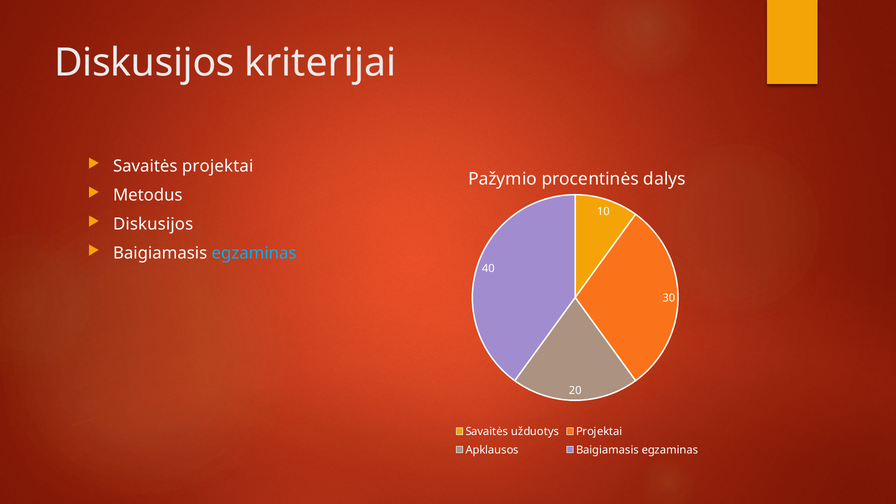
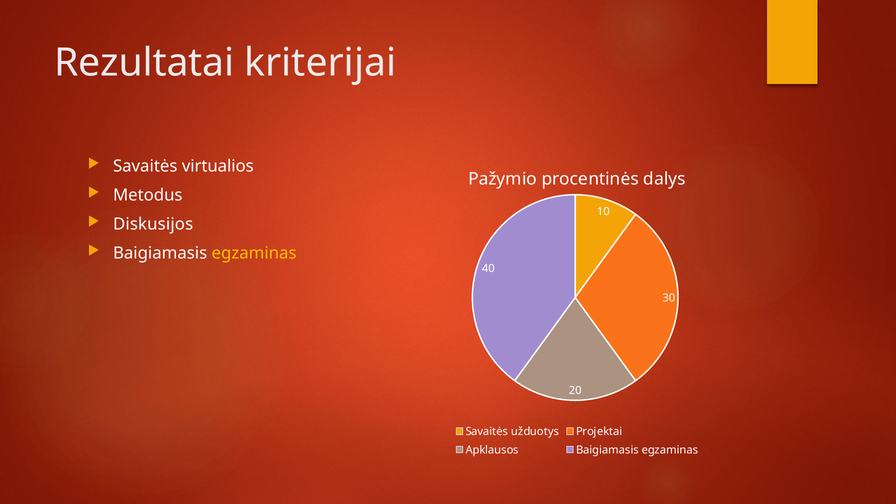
Diskusijos: Diskusijos -> Rezultatai (144, 63)
Savaitės projektai: projektai -> virtualios (218, 166)
egzaminas colour: light blue -> yellow (254, 253)
